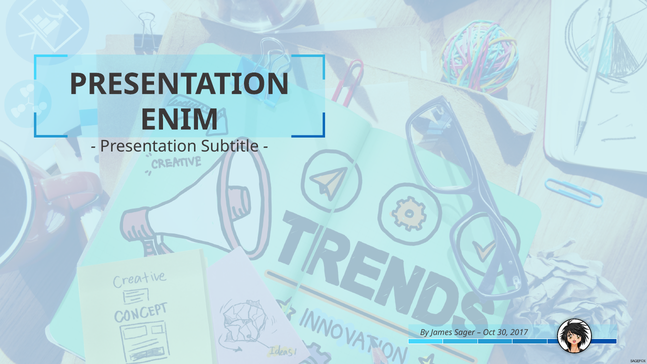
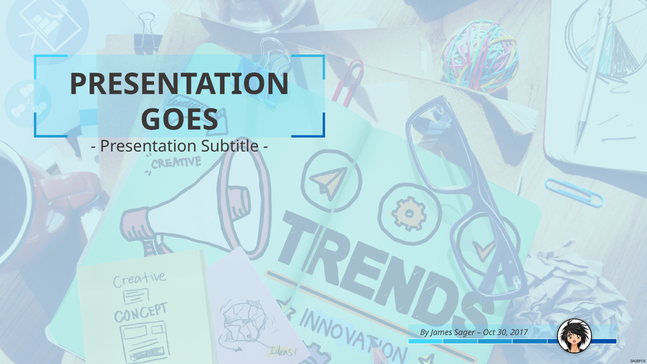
ENIM: ENIM -> GOES (179, 120)
